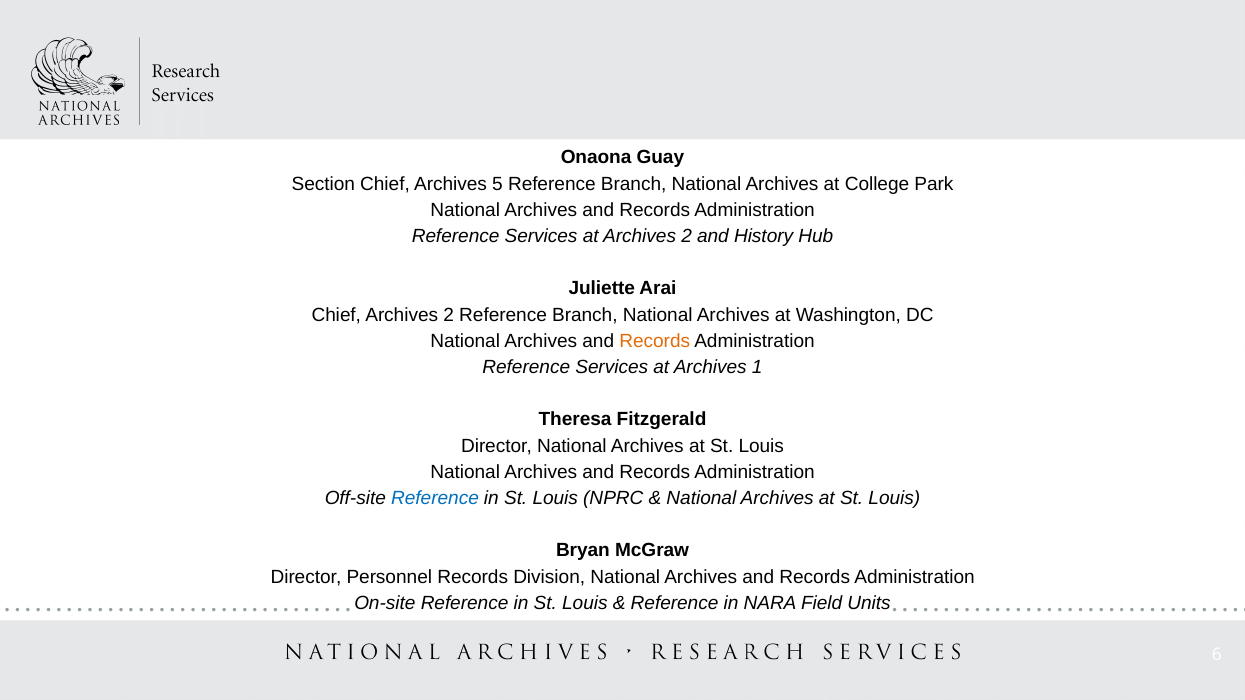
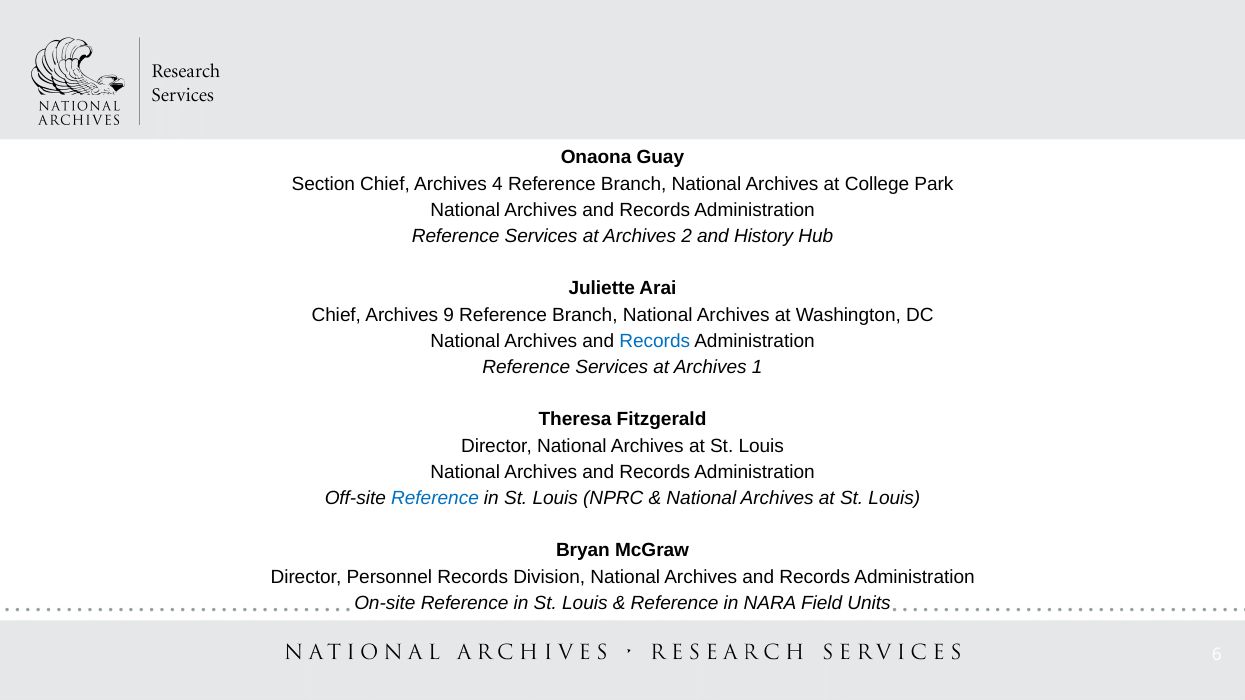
5: 5 -> 4 (498, 184)
Chief Archives 2: 2 -> 9 (449, 315)
Records colour: orange -> blue (655, 341)
